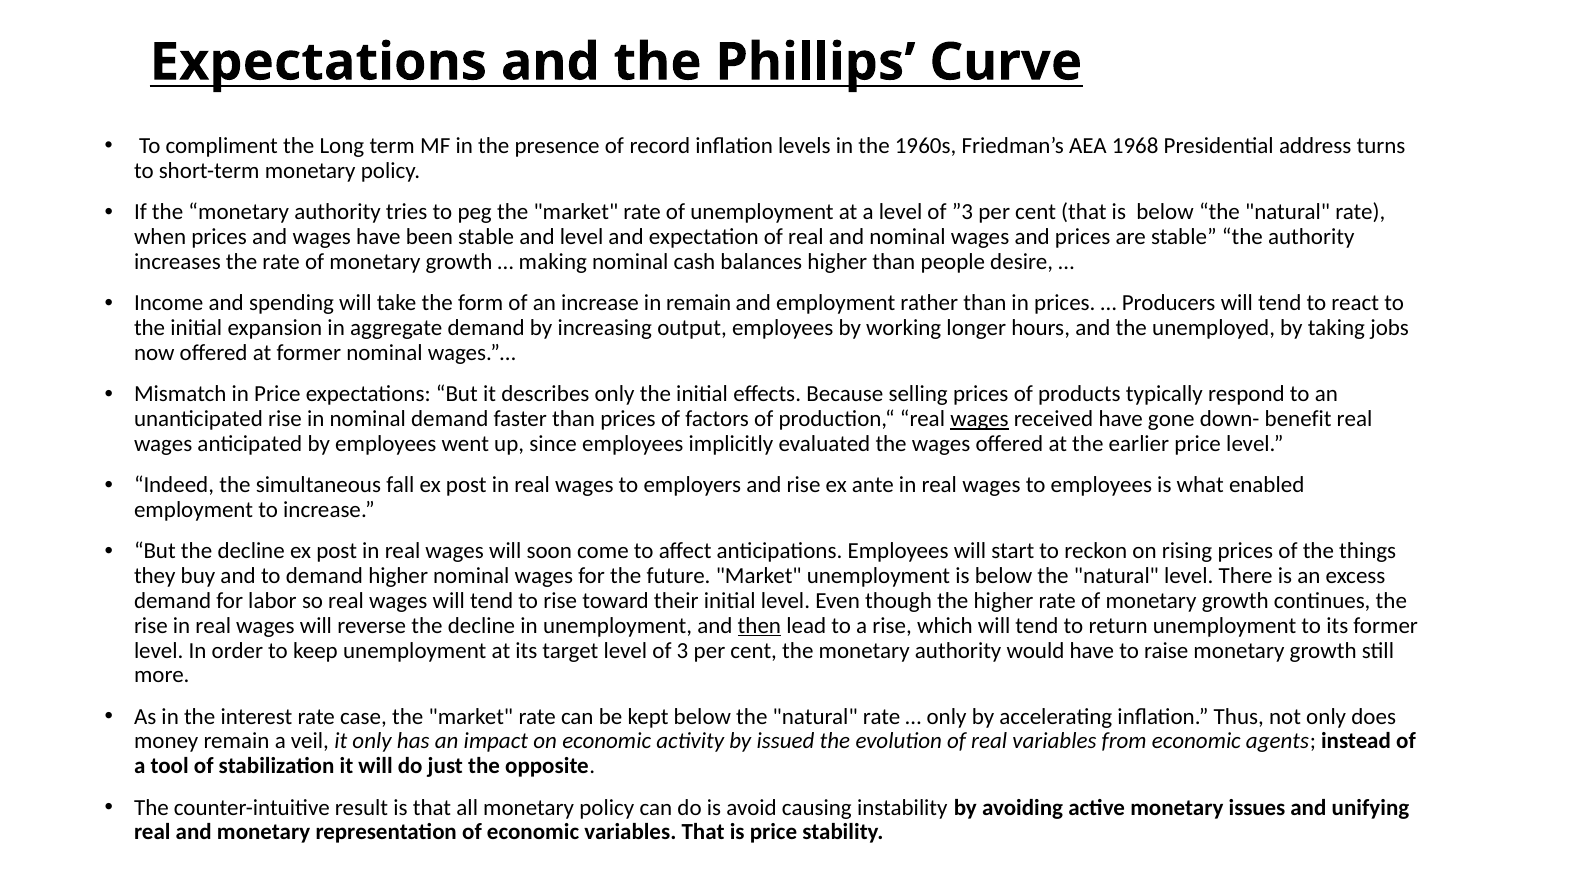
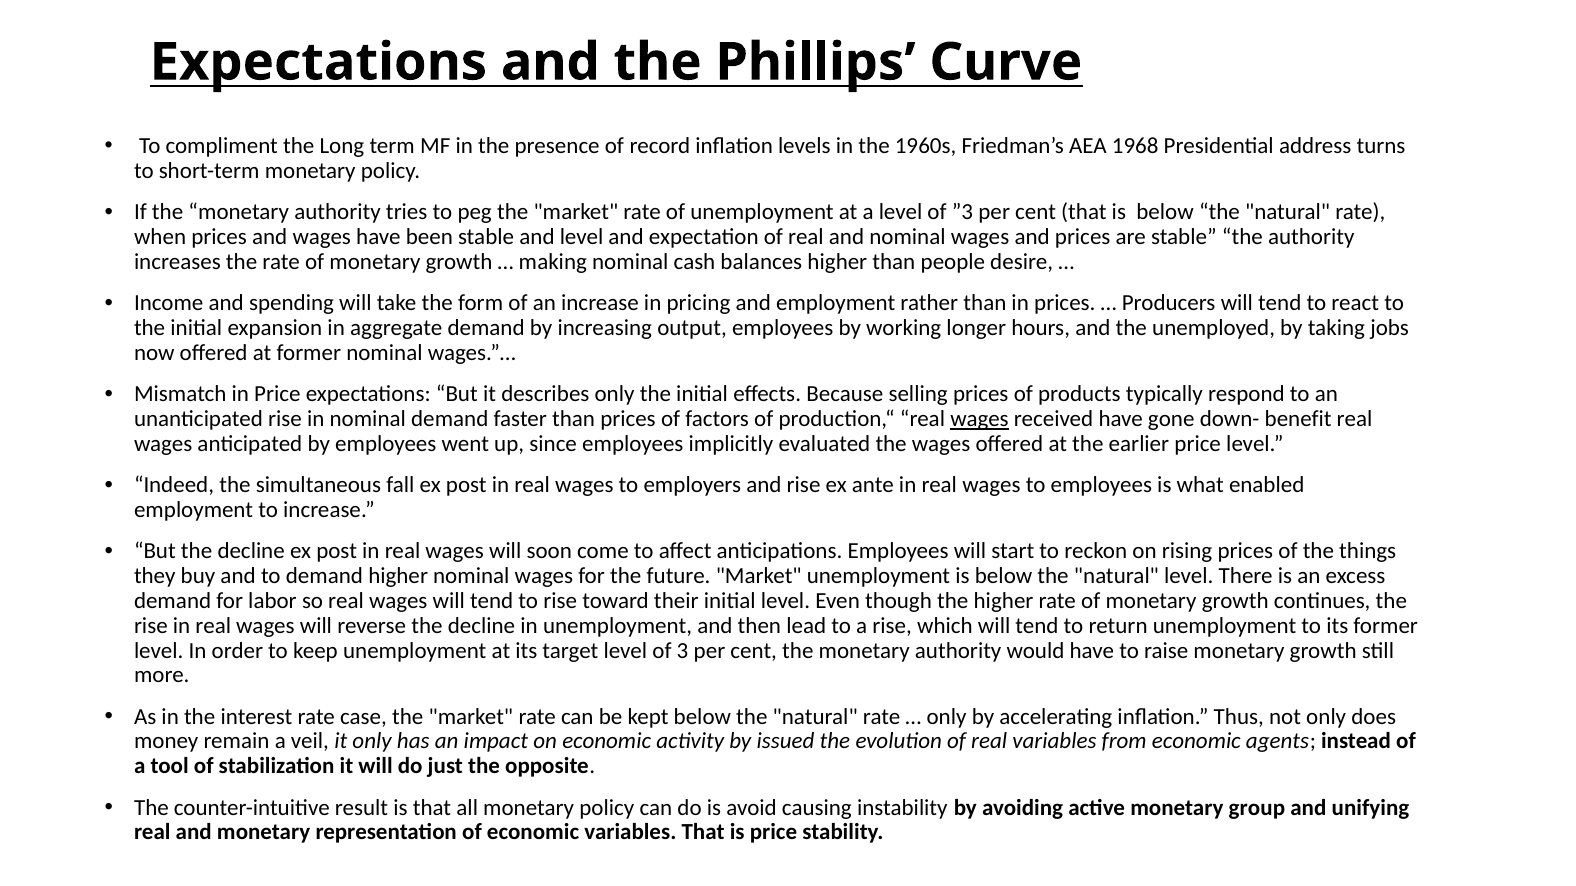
in remain: remain -> pricing (698, 303)
then underline: present -> none (759, 626)
issues: issues -> group (1257, 808)
